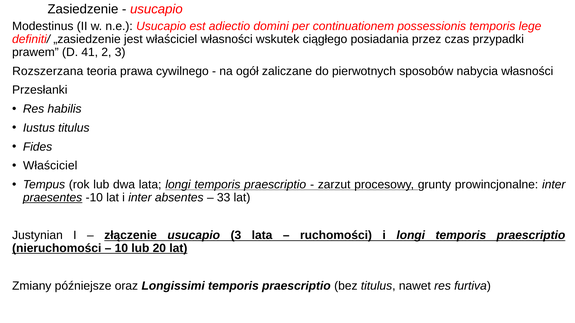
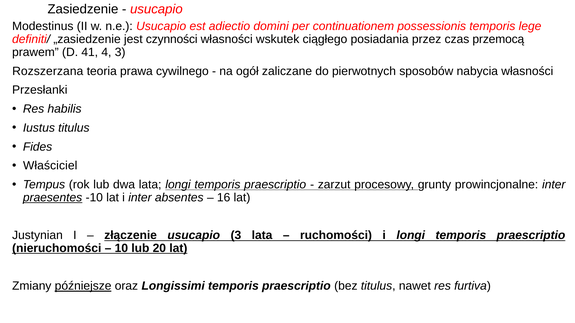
jest właściciel: właściciel -> czynności (172, 39)
przypadki: przypadki -> przemocą (498, 39)
2: 2 -> 4 (106, 52)
33: 33 -> 16 (224, 198)
późniejsze underline: none -> present (83, 286)
